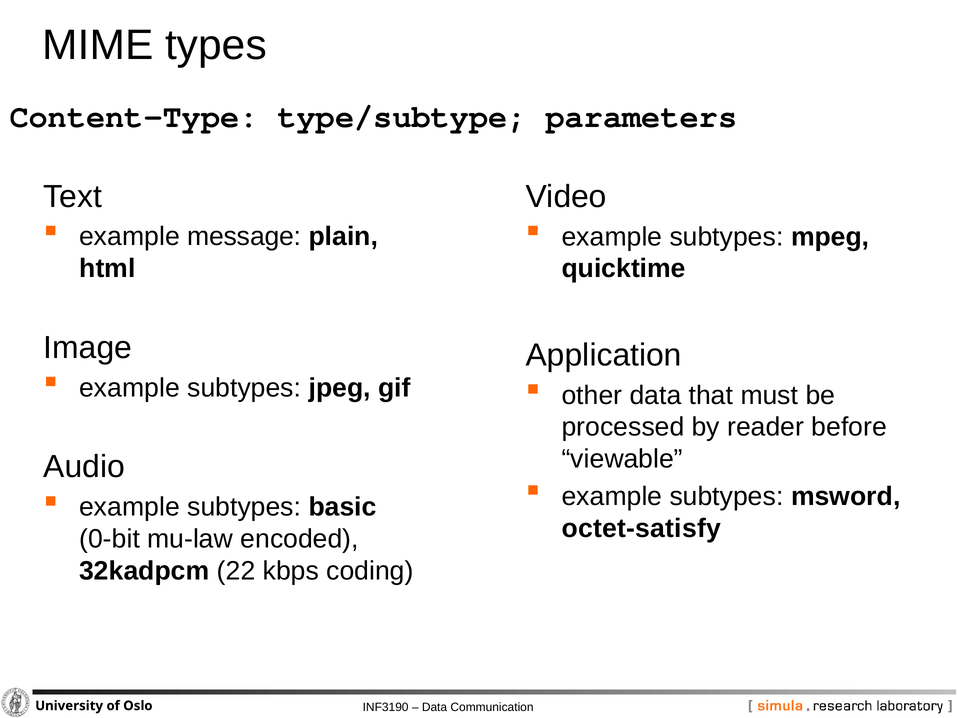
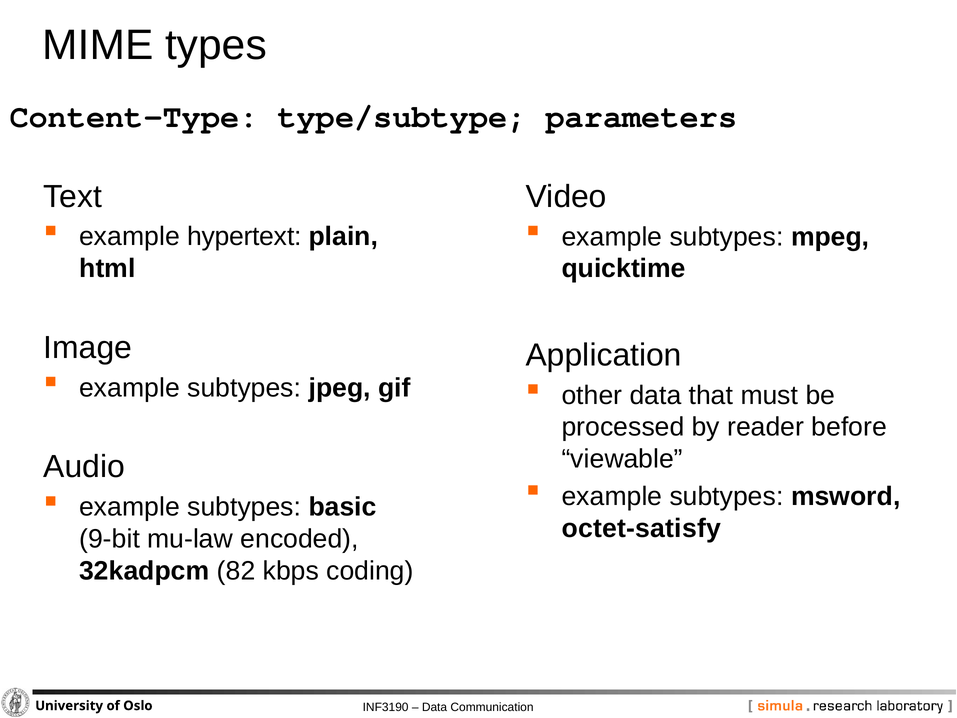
message: message -> hypertext (244, 237)
0-bit: 0-bit -> 9-bit (110, 539)
22: 22 -> 82 (236, 571)
